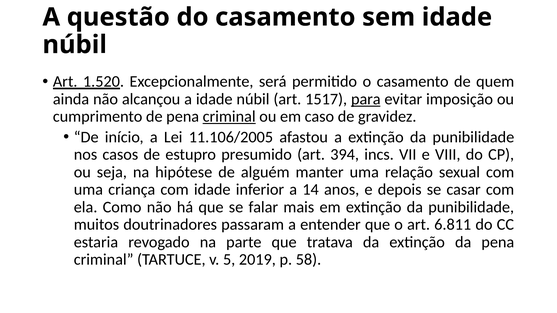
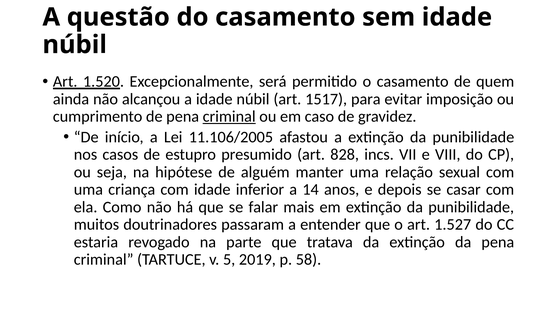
para underline: present -> none (366, 99)
394: 394 -> 828 (345, 155)
6.811: 6.811 -> 1.527 (453, 225)
